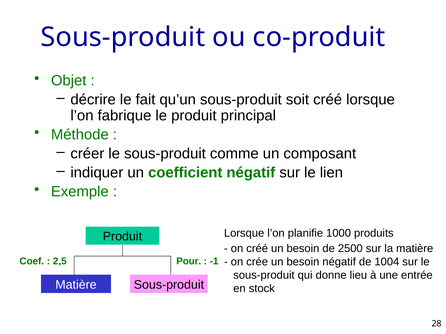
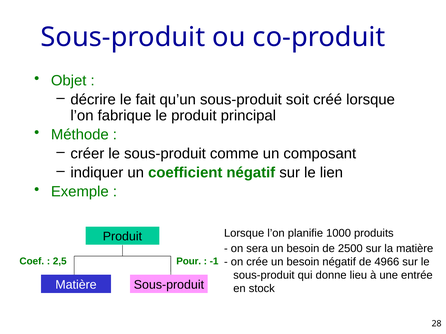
on créé: créé -> sera (257, 249)
1004: 1004 -> 4966 (387, 262)
